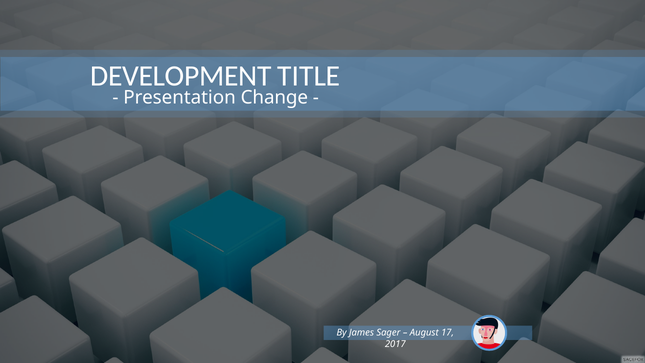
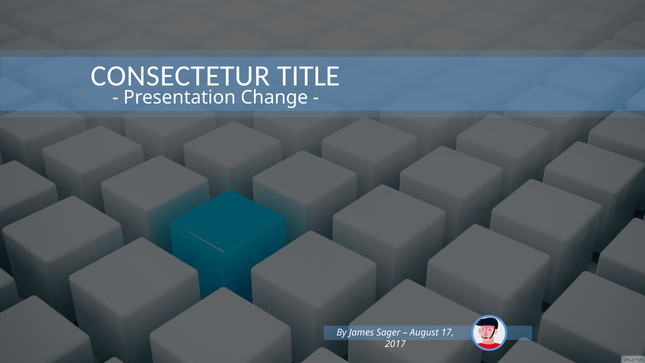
DEVELOPMENT: DEVELOPMENT -> CONSECTETUR (181, 76)
